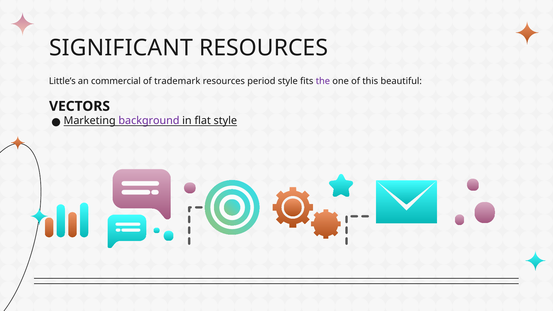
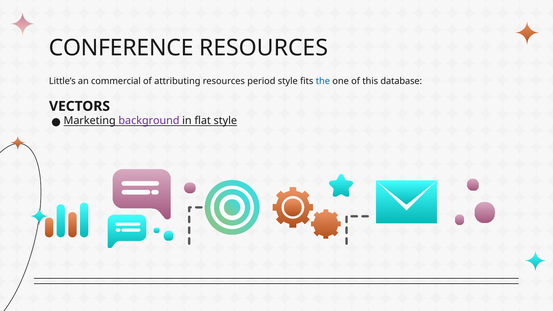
SIGNIFICANT: SIGNIFICANT -> CONFERENCE (121, 48)
trademark: trademark -> attributing (177, 81)
the colour: purple -> blue (323, 81)
beautiful: beautiful -> database (401, 81)
